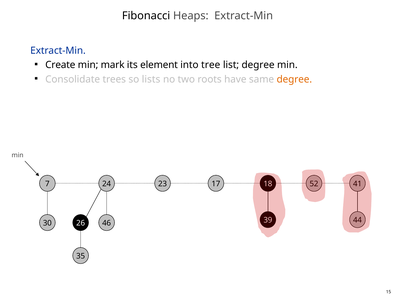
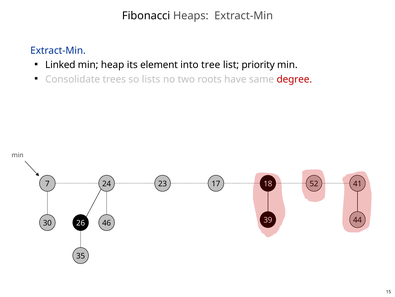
Create: Create -> Linked (60, 65)
mark: mark -> heap (113, 65)
list degree: degree -> priority (258, 65)
degree colour: orange -> red (294, 79)
